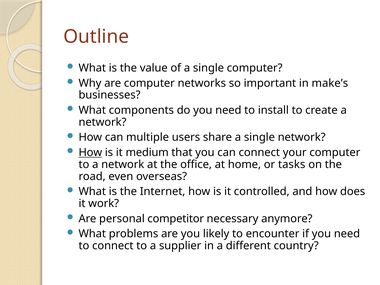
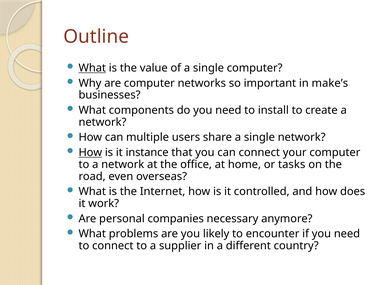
What underline: none -> present (92, 68)
medium: medium -> instance (147, 152)
competitor: competitor -> companies (176, 219)
